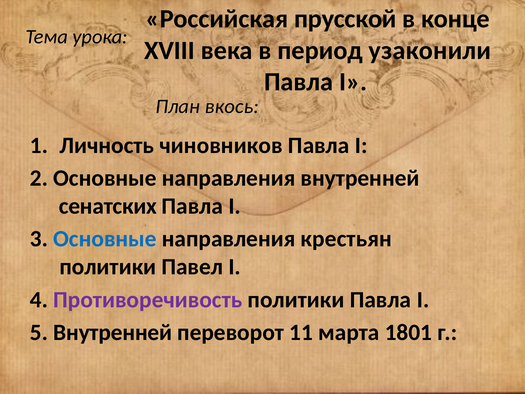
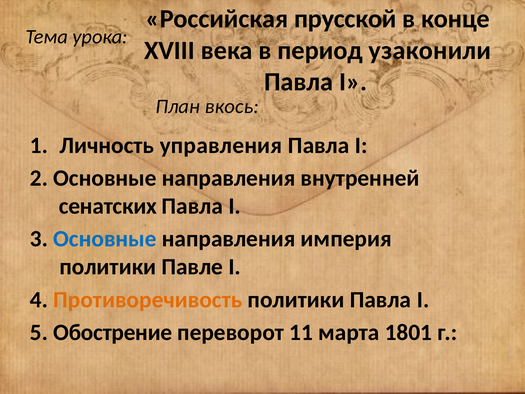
чиновников: чиновников -> управления (221, 145)
крестьян: крестьян -> империя (346, 239)
Павел: Павел -> Павле (192, 267)
Противоречивость colour: purple -> orange (148, 299)
5 Внутренней: Внутренней -> Обострение (113, 332)
